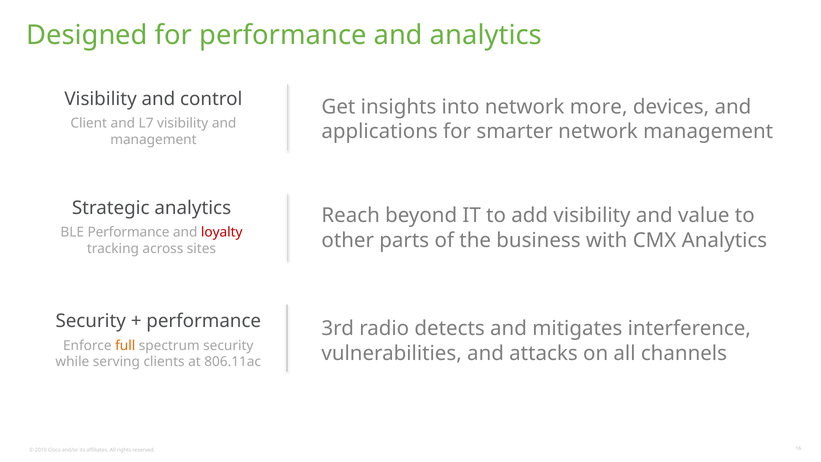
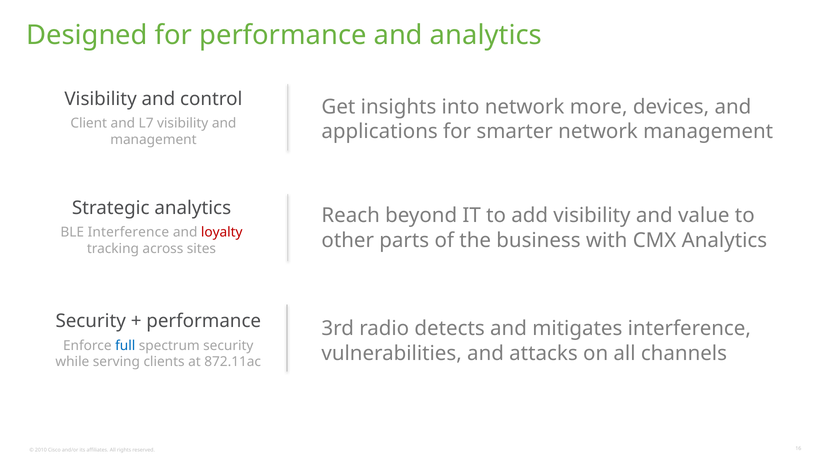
BLE Performance: Performance -> Interference (128, 232)
full colour: orange -> blue (125, 345)
806.11ac: 806.11ac -> 872.11ac (233, 362)
